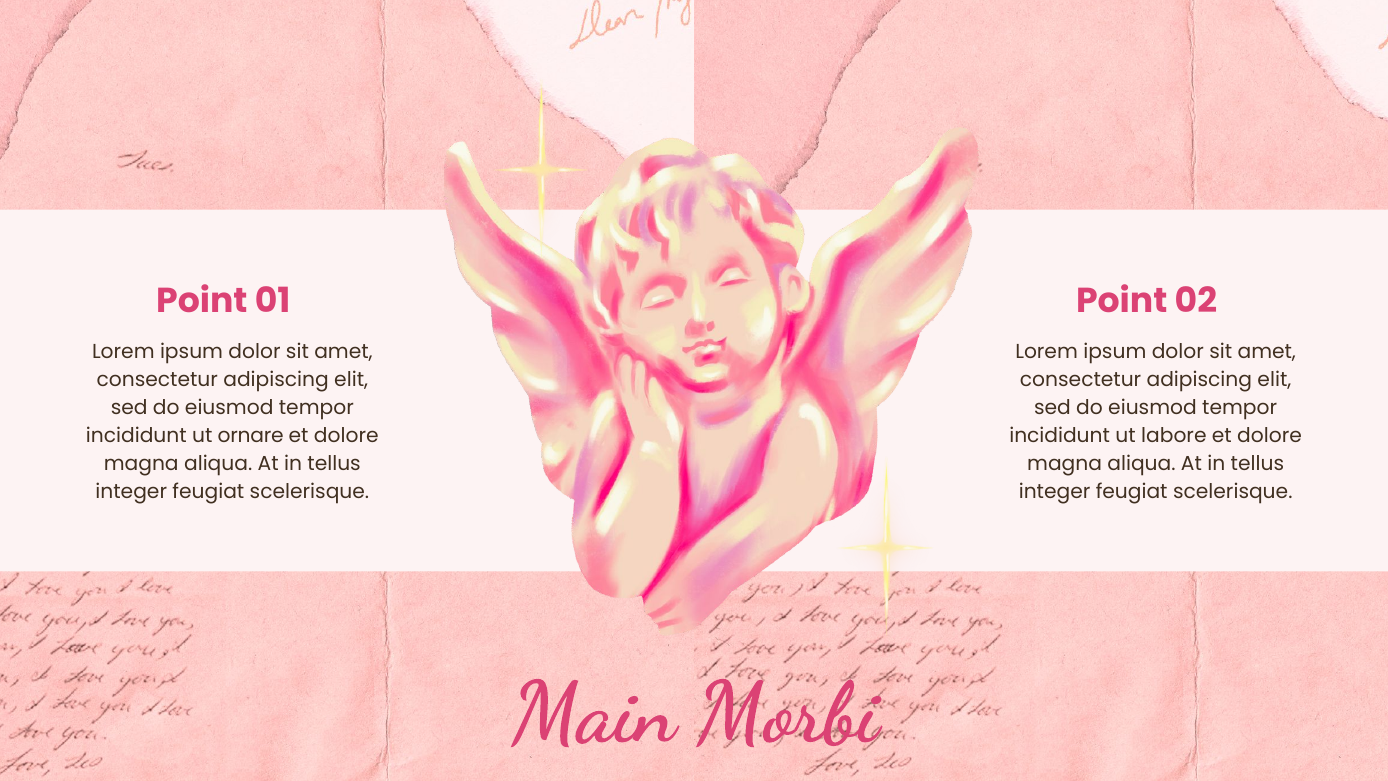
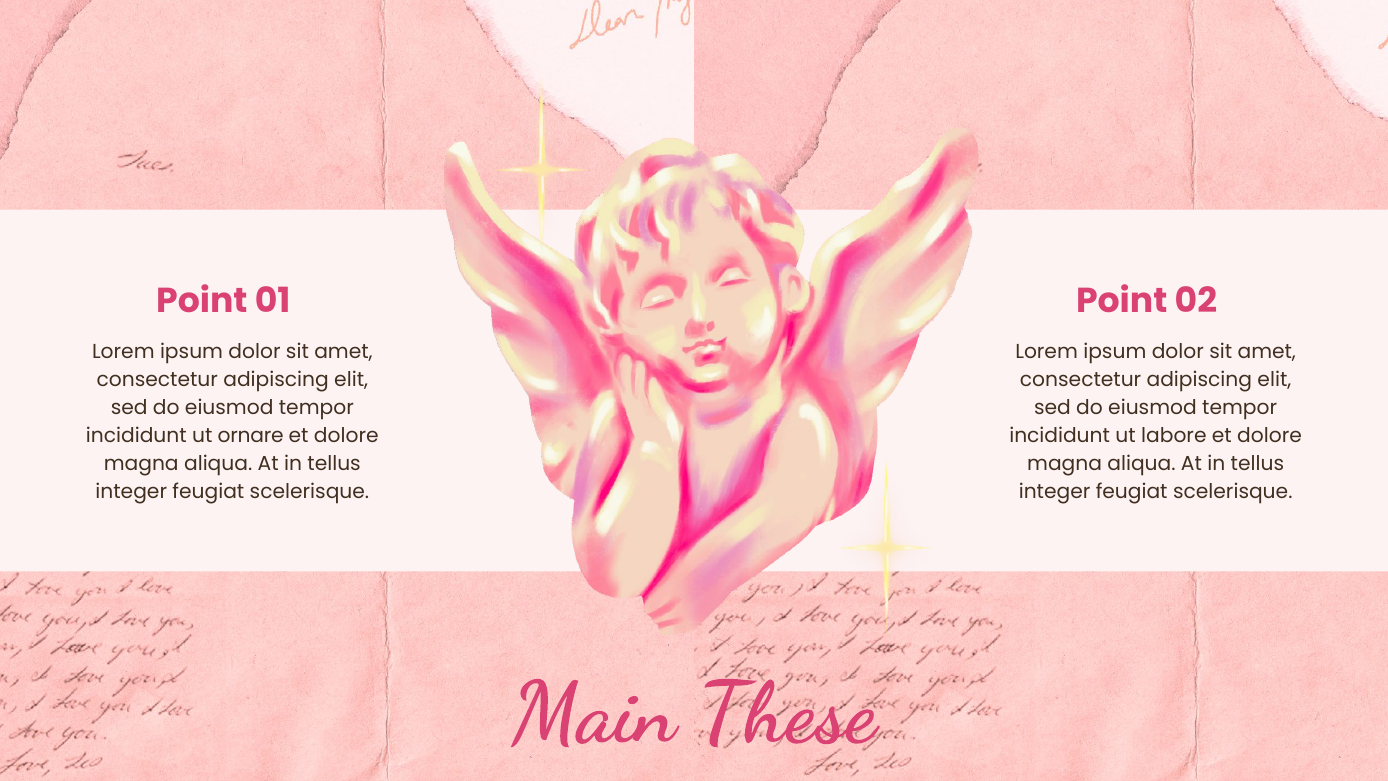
Morbi: Morbi -> These (787, 712)
